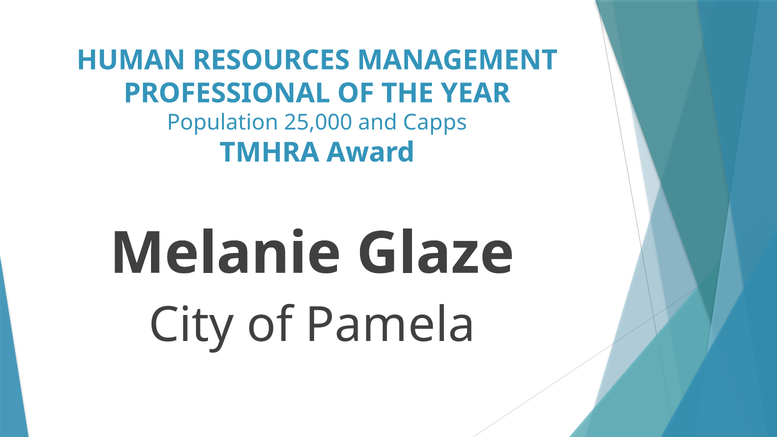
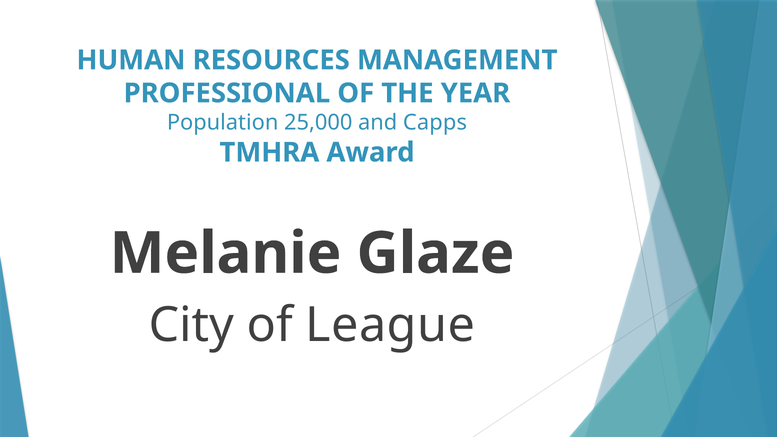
Pamela: Pamela -> League (390, 325)
